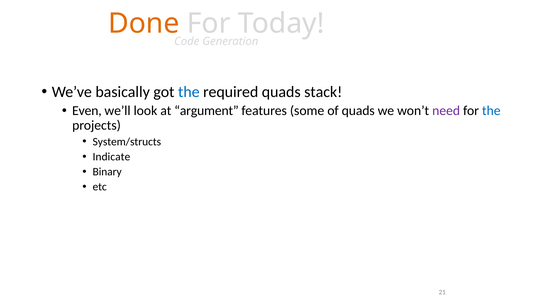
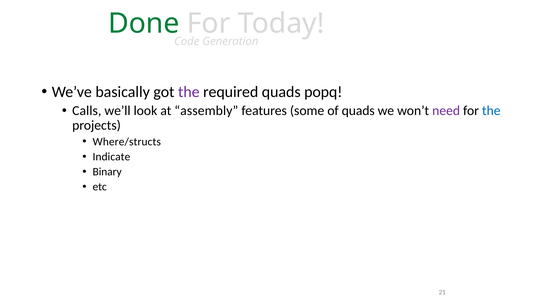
Done colour: orange -> green (144, 23)
the colour: blue -> purple (189, 92)
stack: stack -> popq (323, 92)
Even: Even -> Calls (87, 111)
argument: argument -> assembly (206, 111)
System/structs: System/structs -> Where/structs (127, 142)
